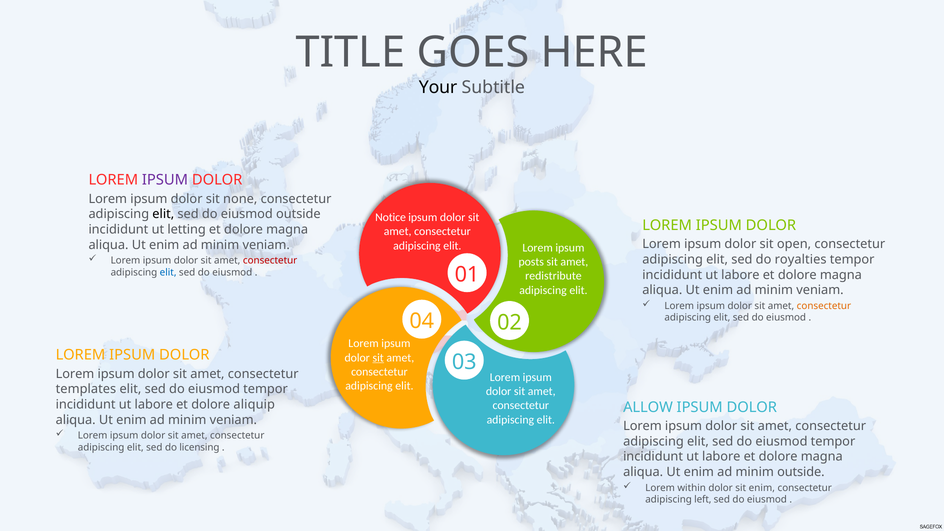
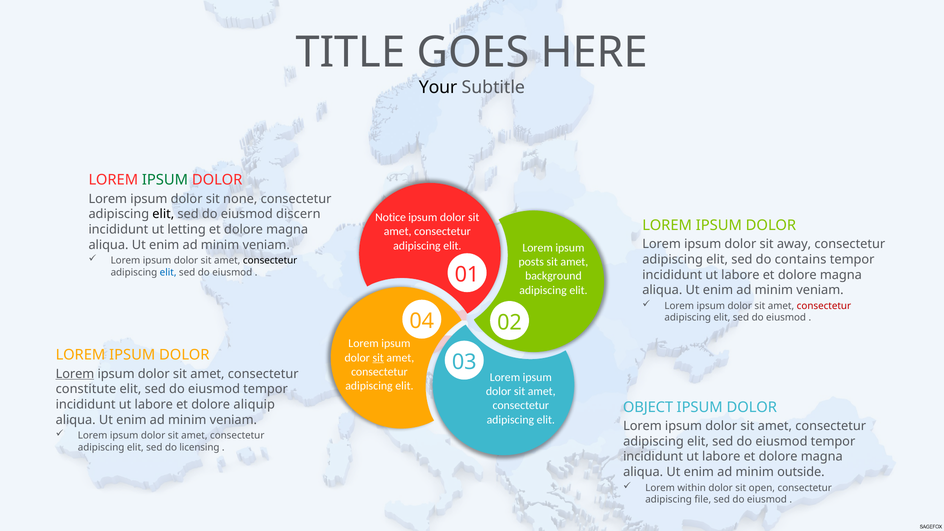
IPSUM colour: purple -> green (165, 180)
eiusmod outside: outside -> discern (298, 214)
open: open -> away (794, 244)
consectetur colour: red -> black (270, 261)
royalties: royalties -> contains (801, 259)
redistribute: redistribute -> background (553, 276)
consectetur colour: orange -> red (824, 306)
Lorem underline: none -> present (75, 374)
templates: templates -> constitute (86, 389)
ALLOW: ALLOW -> OBJECT (648, 407)
sit enim: enim -> open (762, 488)
left: left -> file (703, 500)
